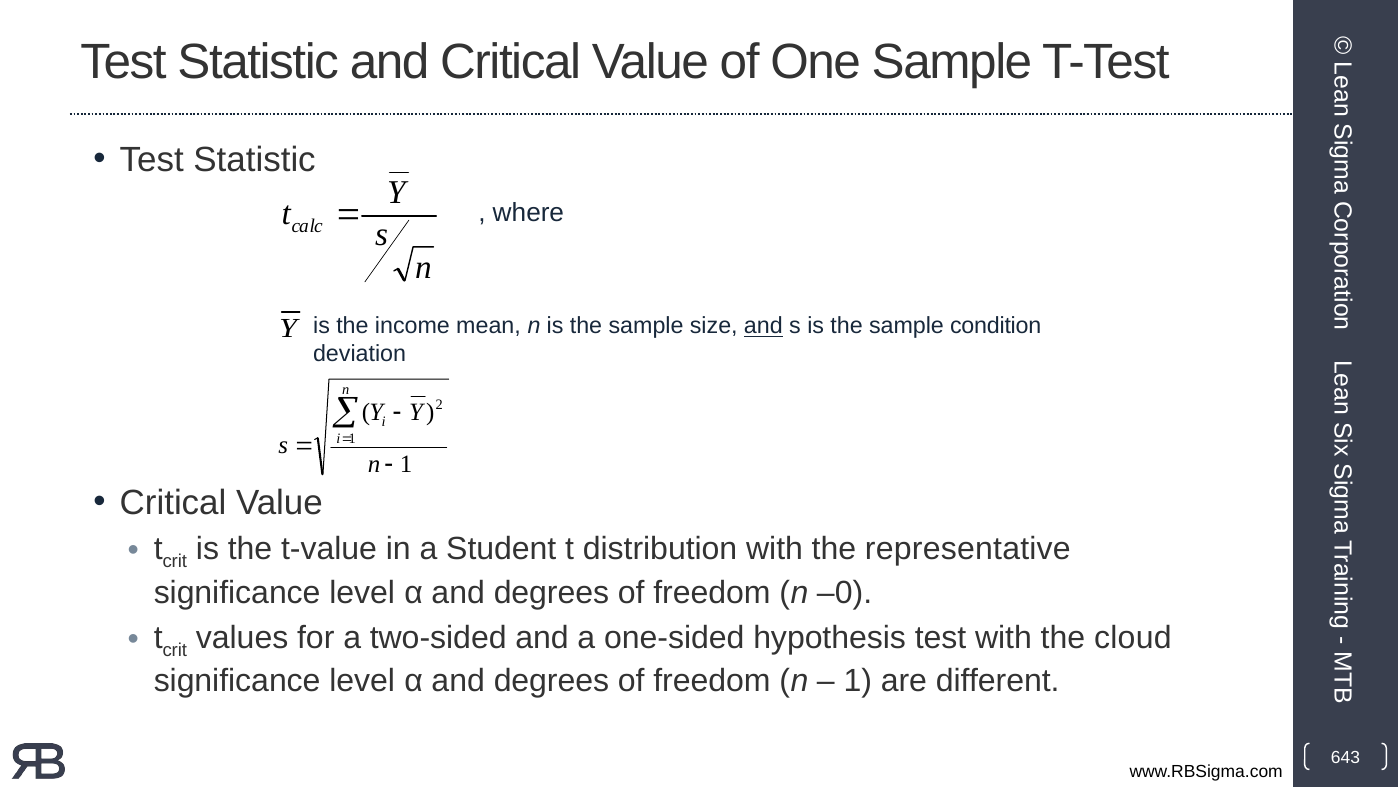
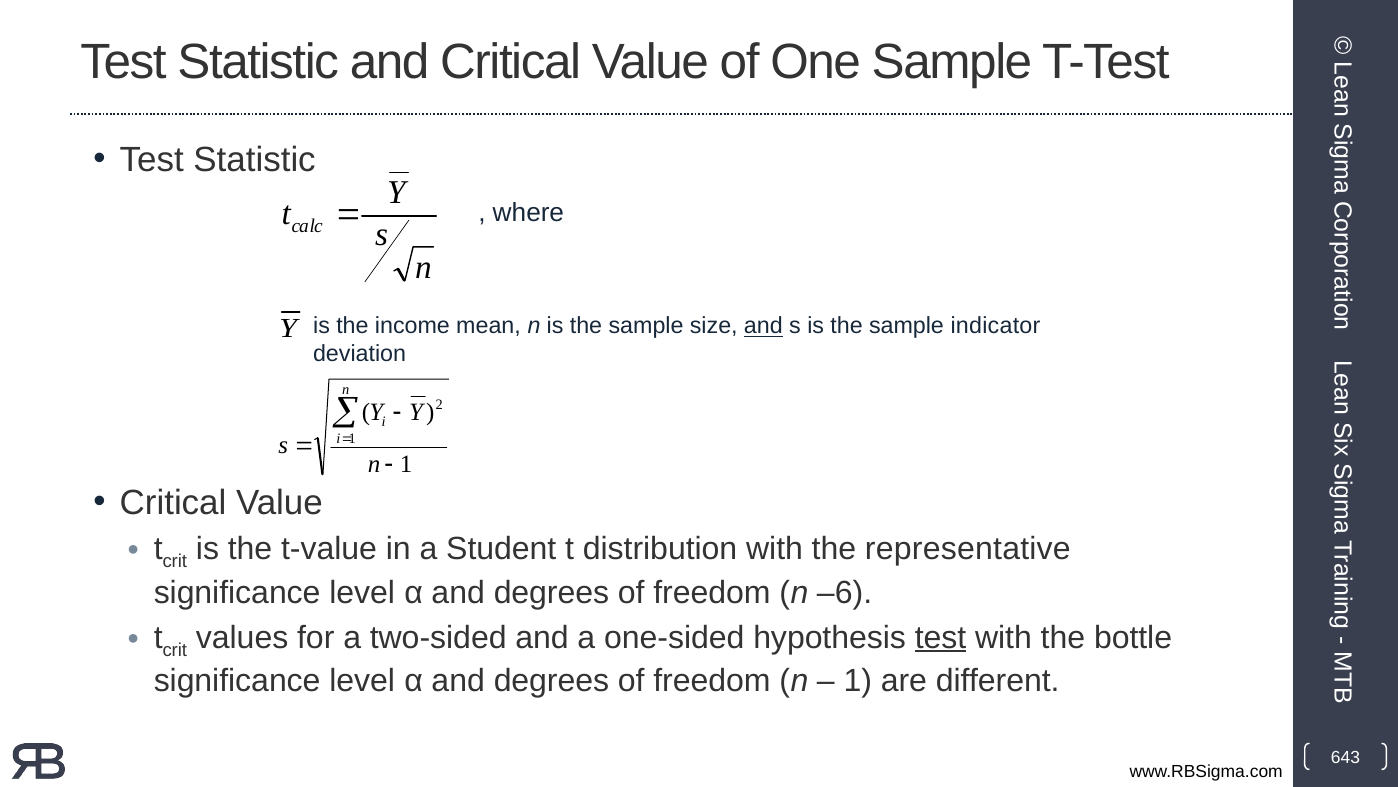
condition: condition -> indicator (995, 326)
–0: –0 -> –6 (845, 592)
test underline: none -> present (940, 637)
cloud: cloud -> bottle (1133, 637)
